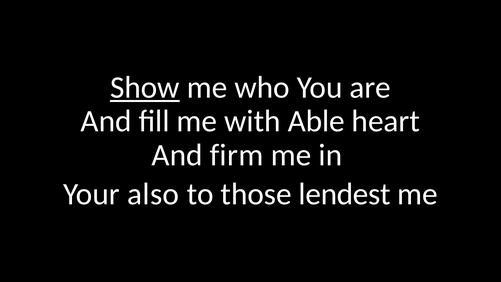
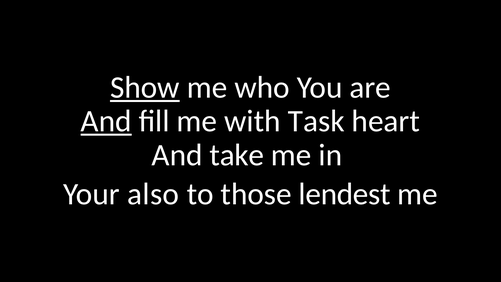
And underline: none -> present (106, 121)
Able: Able -> Task (316, 121)
firm: firm -> take (237, 155)
